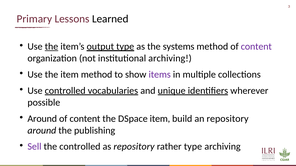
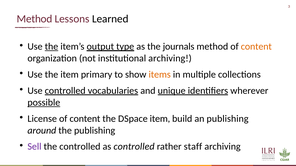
Primary: Primary -> Method (34, 19)
systems: systems -> journals (179, 47)
content colour: purple -> orange (256, 47)
item method: method -> primary (97, 75)
items colour: purple -> orange (160, 75)
possible underline: none -> present (44, 103)
Around: Around -> License (42, 119)
an repository: repository -> publishing (228, 119)
as repository: repository -> controlled (134, 147)
rather type: type -> staff (193, 147)
